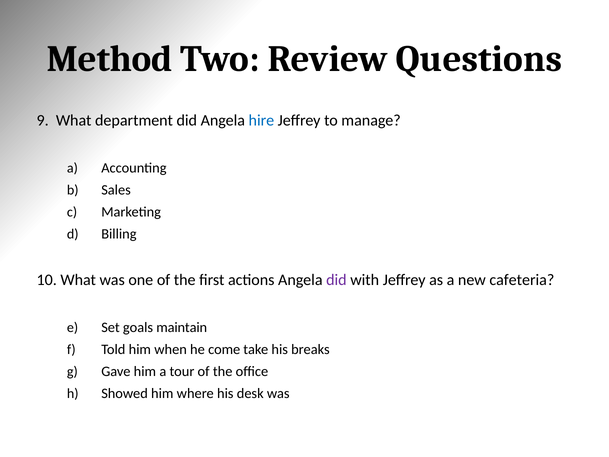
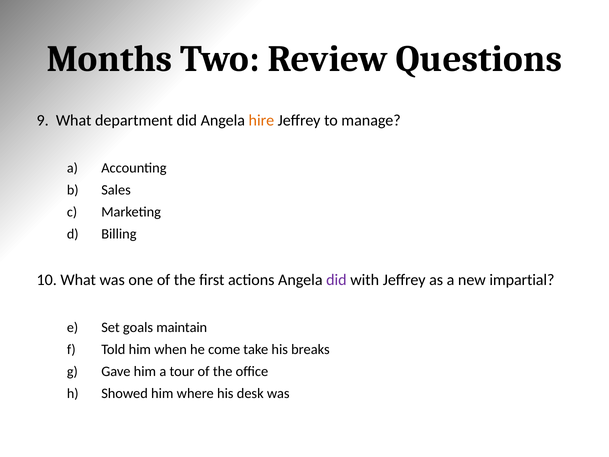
Method: Method -> Months (109, 59)
hire colour: blue -> orange (261, 120)
cafeteria: cafeteria -> impartial (522, 280)
